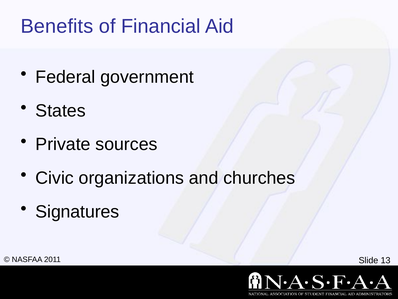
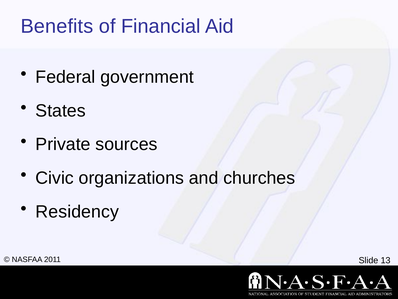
Signatures: Signatures -> Residency (77, 211)
